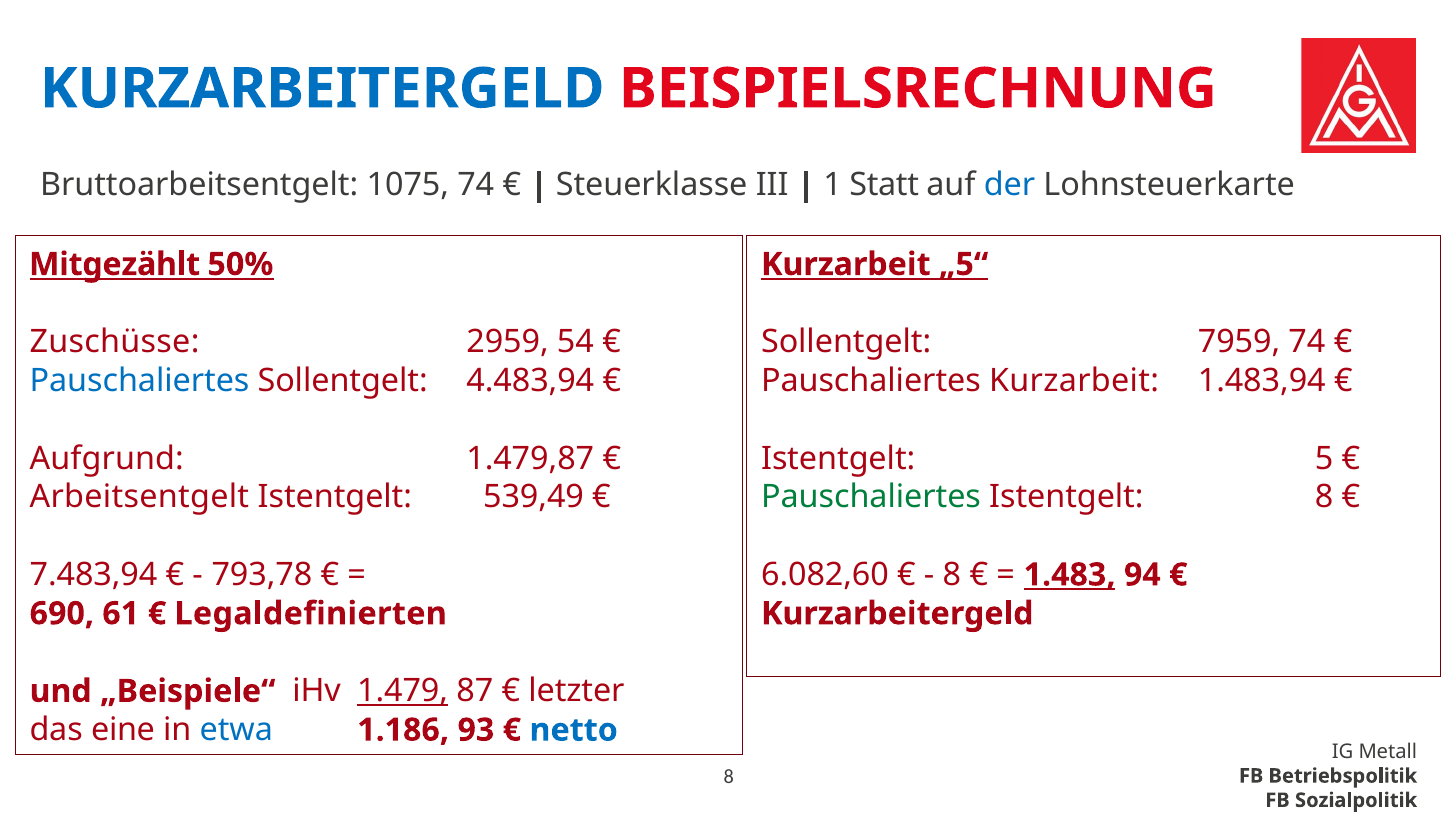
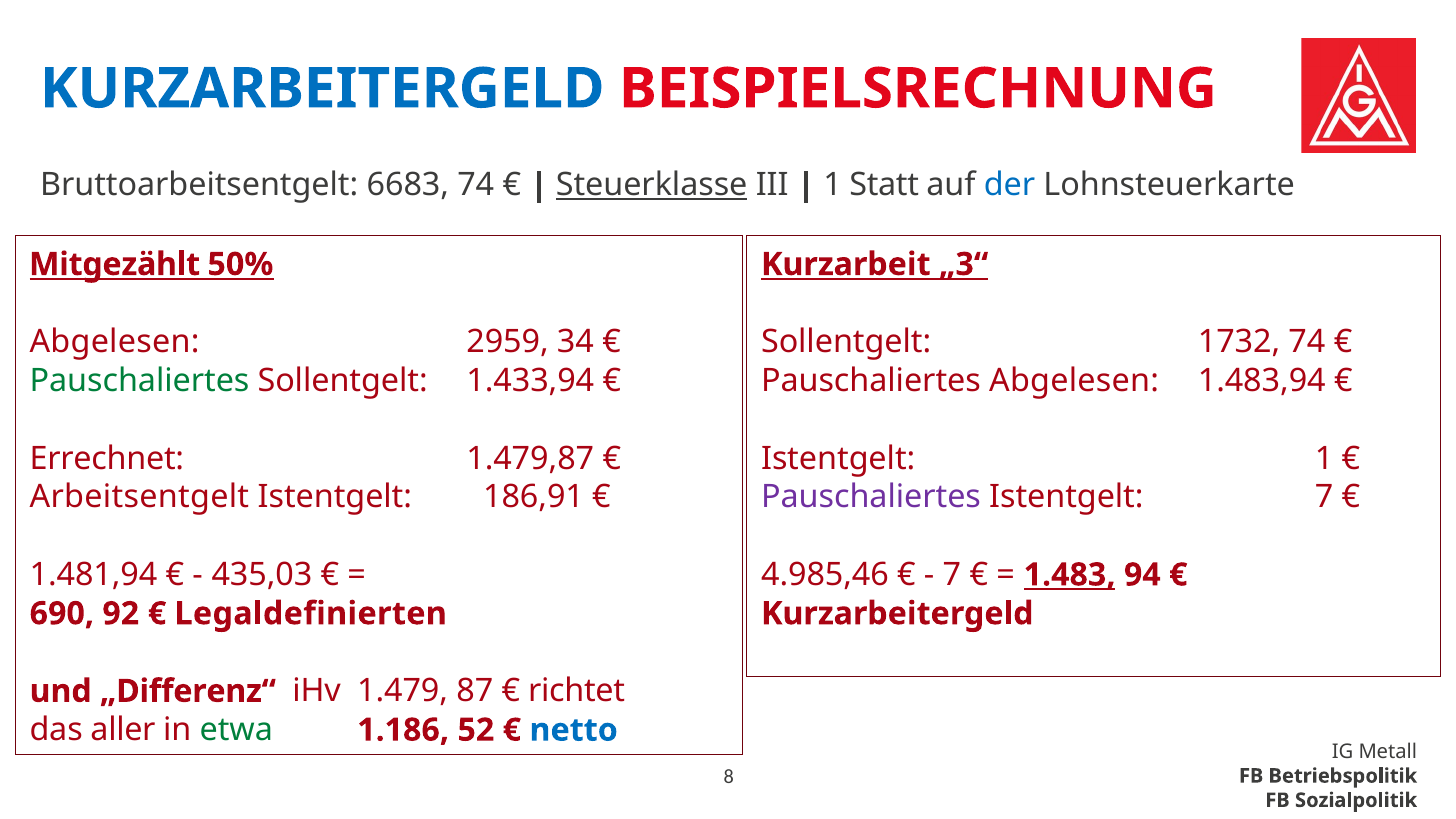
1075: 1075 -> 6683 (408, 185)
Steuerklasse underline: none -> present (652, 185)
„5“: „5“ -> „3“ (964, 264)
Zuschüsse: Zuschüsse -> Abgelesen (115, 342)
54: 54 -> 34 (575, 342)
7959: 7959 -> 1732 (1239, 342)
Pauschaliertes colour: blue -> green (140, 381)
4.483,94: 4.483,94 -> 1.433,94 (530, 381)
Pauschaliertes Kurzarbeit: Kurzarbeit -> Abgelesen (1074, 381)
Aufgrund: Aufgrund -> Errechnet (107, 458)
Istentgelt 5: 5 -> 1 (1324, 458)
539,49: 539,49 -> 186,91 (534, 497)
Pauschaliertes colour: green -> purple (871, 497)
Istentgelt 8: 8 -> 7 (1324, 497)
7.483,94: 7.483,94 -> 1.481,94 (93, 575)
793,78: 793,78 -> 435,03 (262, 575)
6.082,60: 6.082,60 -> 4.985,46 (825, 575)
8: 8 -> 7 (952, 575)
61: 61 -> 92 (121, 614)
„Beispiele“: „Beispiele“ -> „Differenz“ (188, 691)
1.479 underline: present -> none (403, 691)
letzter: letzter -> richtet (577, 691)
eine: eine -> aller (123, 730)
etwa colour: blue -> green (236, 730)
93: 93 -> 52 (476, 730)
